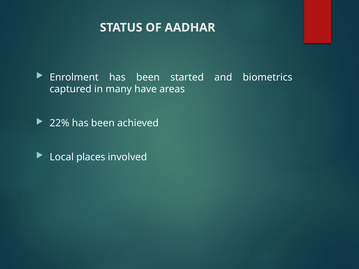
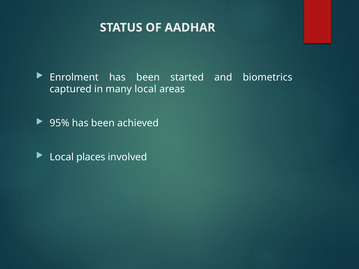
many have: have -> local (145, 89)
22%: 22% -> 95% (59, 123)
